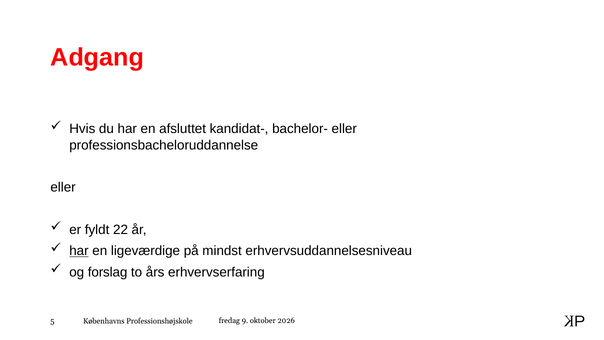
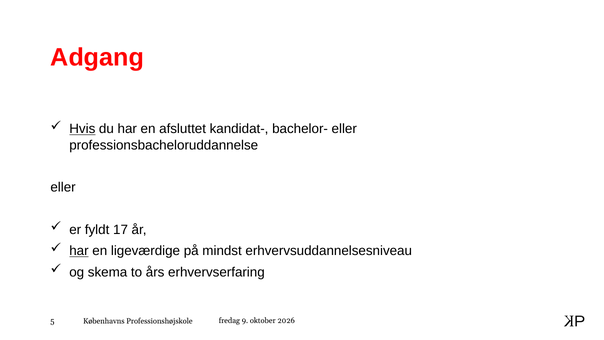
Hvis underline: none -> present (82, 129)
22: 22 -> 17 (121, 230)
forslag: forslag -> skema (108, 272)
